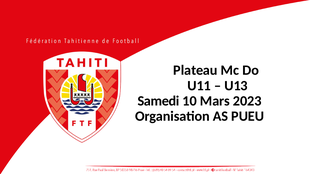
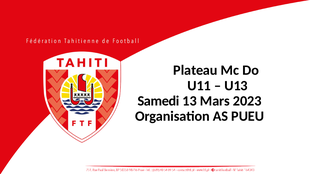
10: 10 -> 13 (190, 101)
